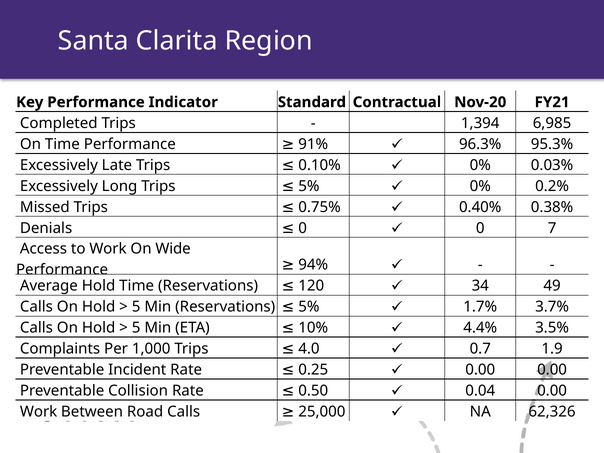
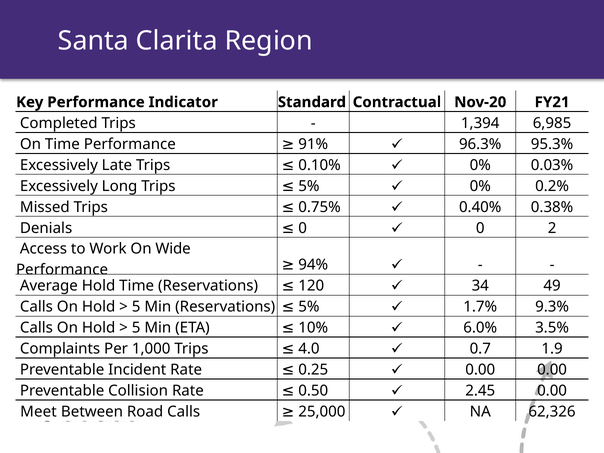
7: 7 -> 2 (552, 228)
3.7%: 3.7% -> 9.3% (552, 307)
4.4%: 4.4% -> 6.0% (480, 328)
0.04: 0.04 -> 2.45 (480, 391)
Work: Work -> Meet (38, 412)
